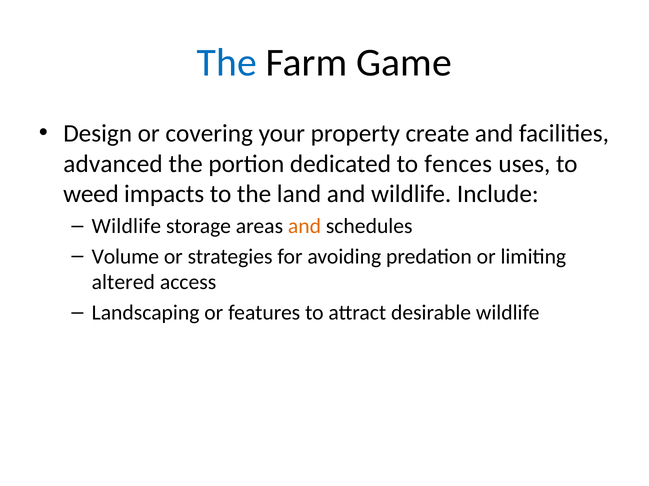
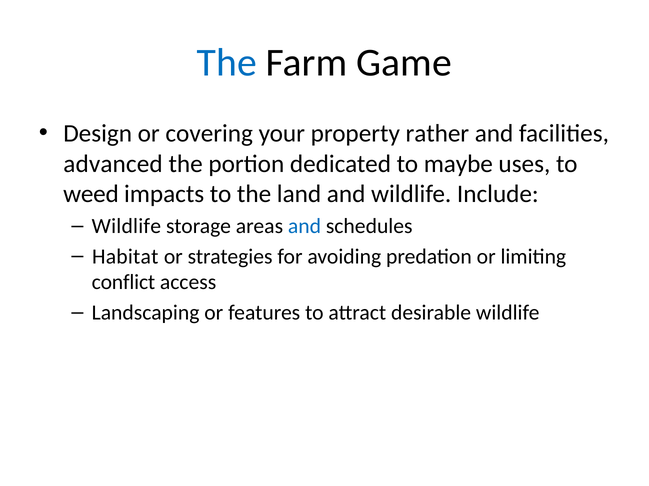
create: create -> rather (437, 134)
fences: fences -> maybe (458, 164)
and colour: orange -> blue (305, 227)
Volume: Volume -> Habitat (125, 257)
altered: altered -> conflict (123, 283)
